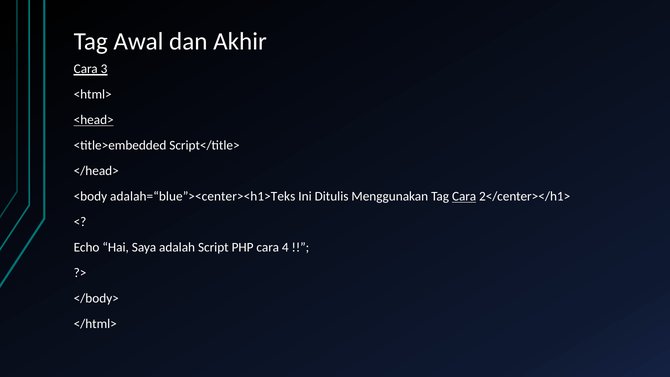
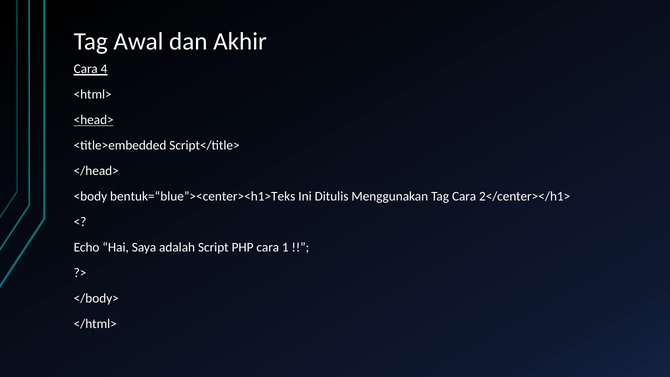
3: 3 -> 4 (104, 69)
adalah=“blue”><center><h1>Teks: adalah=“blue”><center><h1>Teks -> bentuk=“blue”><center><h1>Teks (203, 196)
Cara underline: present -> none (464, 196)
4: 4 -> 1 (285, 247)
